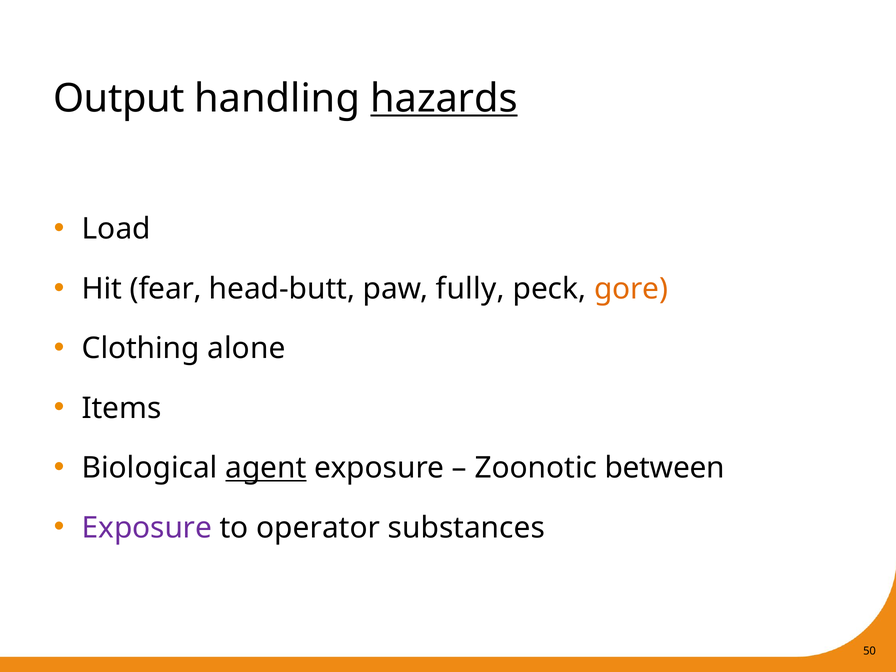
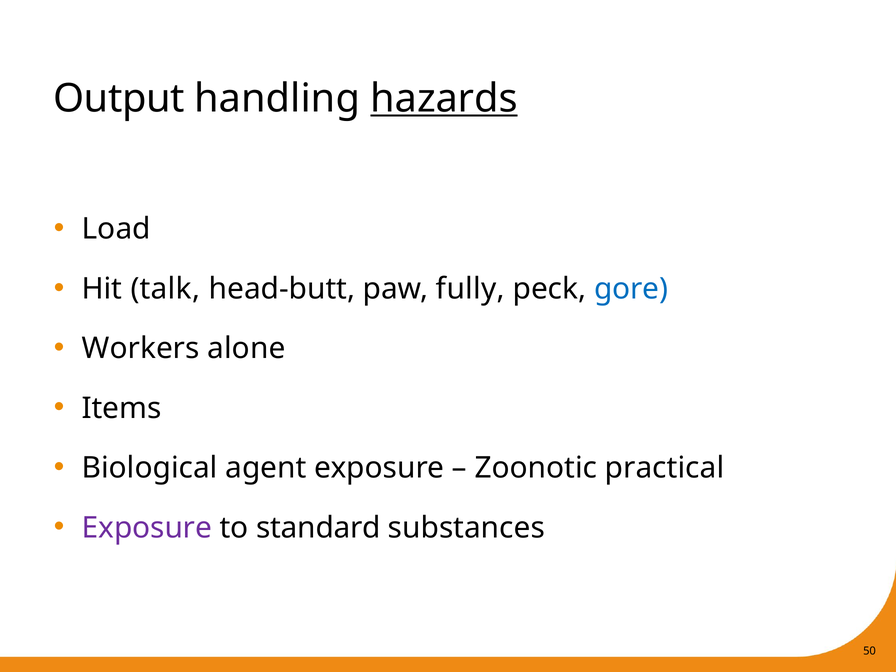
fear: fear -> talk (165, 289)
gore colour: orange -> blue (631, 289)
Clothing: Clothing -> Workers (141, 349)
agent underline: present -> none (266, 468)
between: between -> practical (665, 468)
operator: operator -> standard (318, 528)
